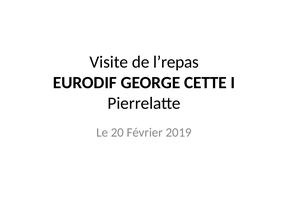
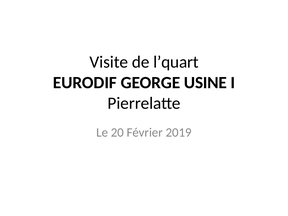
l’repas: l’repas -> l’quart (176, 62)
CETTE: CETTE -> USINE (205, 83)
